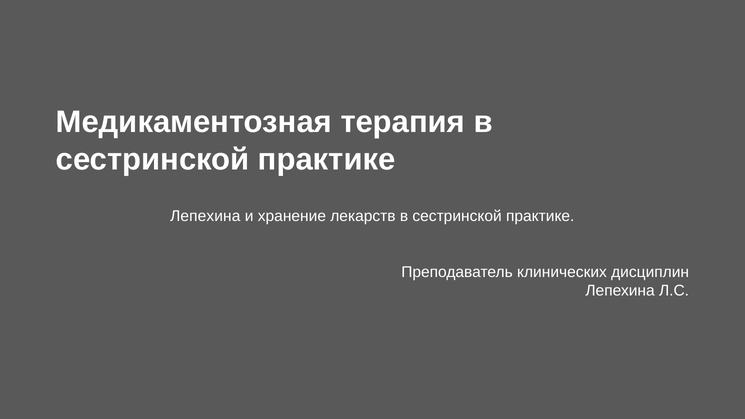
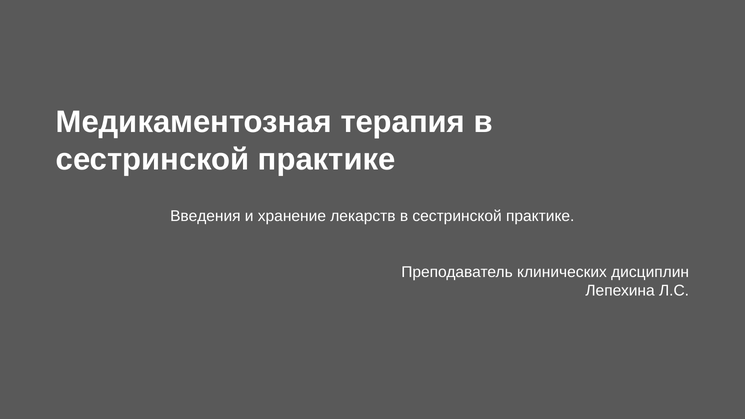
Лепехина: Лепехина -> Введения (205, 216)
